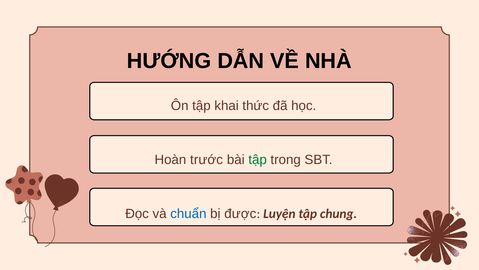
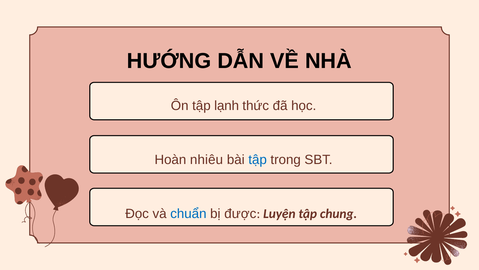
khai: khai -> lạnh (227, 106)
trước: trước -> nhiêu (207, 160)
tập colour: green -> blue (258, 160)
